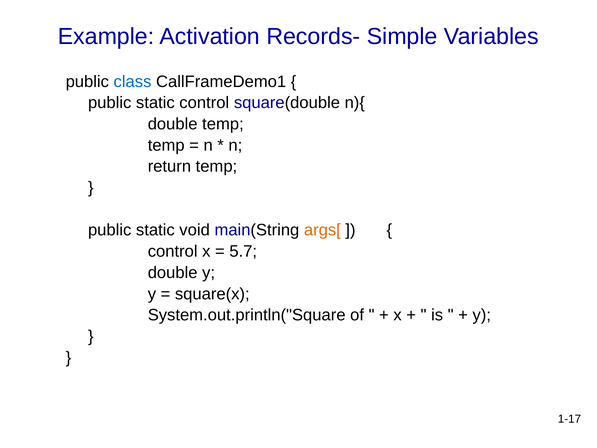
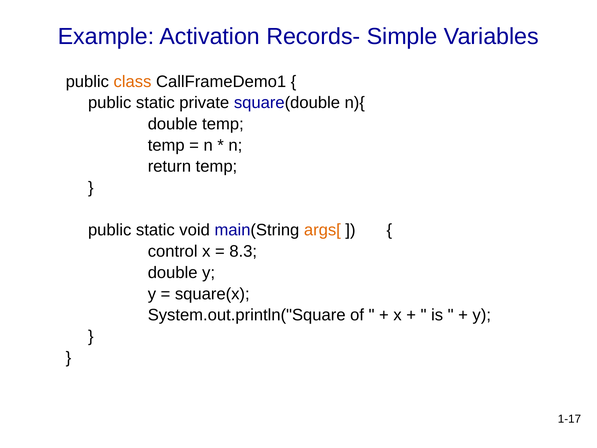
class colour: blue -> orange (132, 81)
static control: control -> private (204, 103)
5.7: 5.7 -> 8.3 (243, 251)
